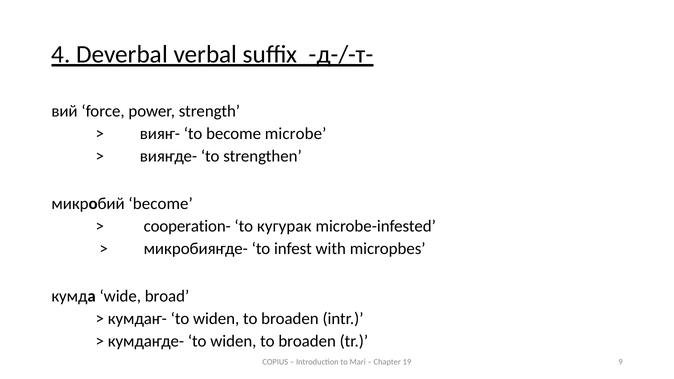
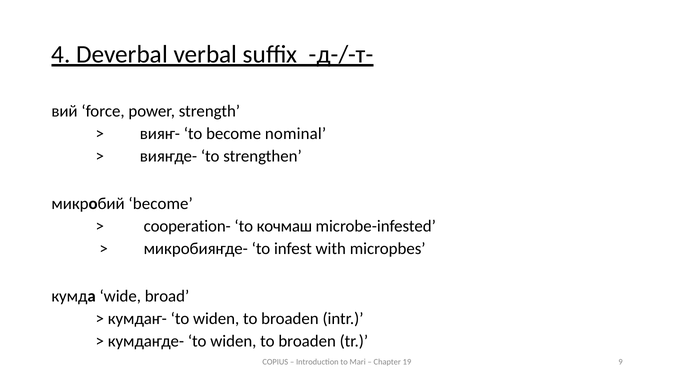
microbe: microbe -> nominal (296, 134)
кугурак: кугурак -> кочмаш (284, 226)
